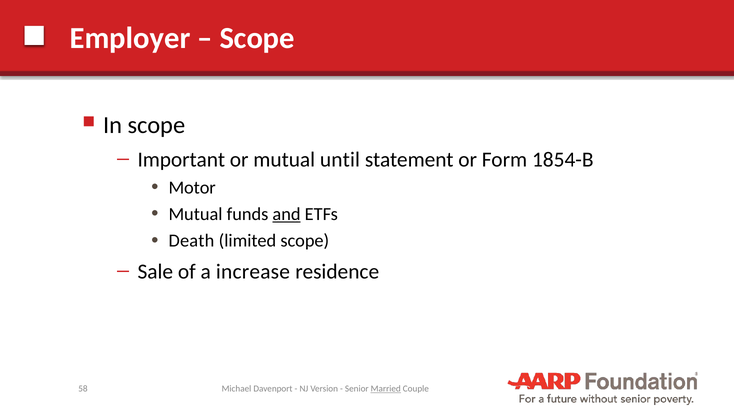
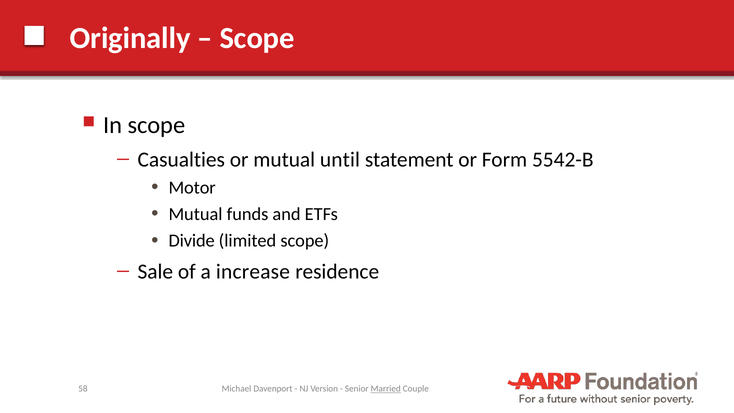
Employer: Employer -> Originally (130, 38)
Important: Important -> Casualties (181, 159)
1854-B: 1854-B -> 5542-B (563, 159)
and underline: present -> none (287, 214)
Death: Death -> Divide (192, 241)
